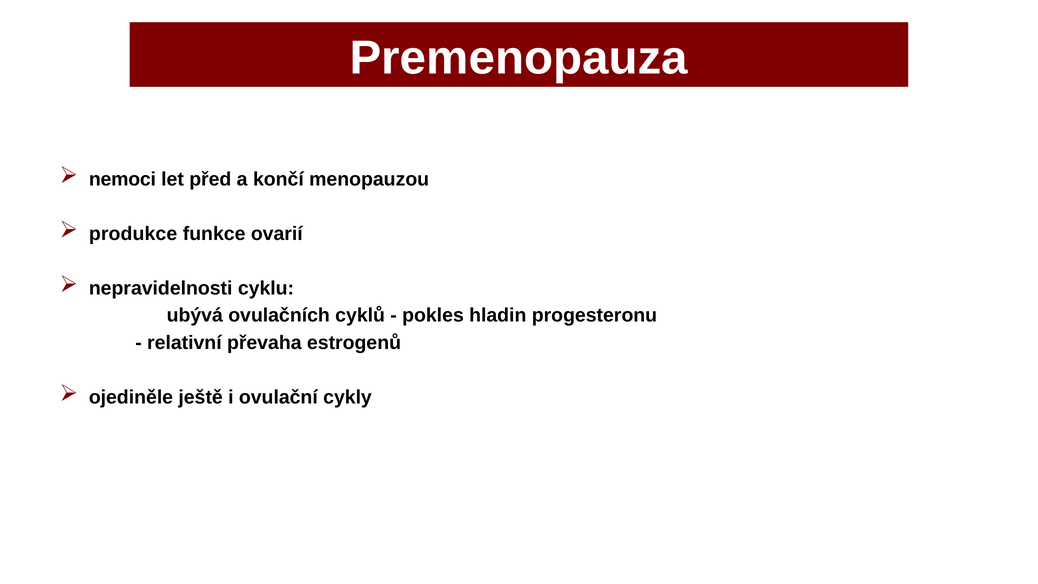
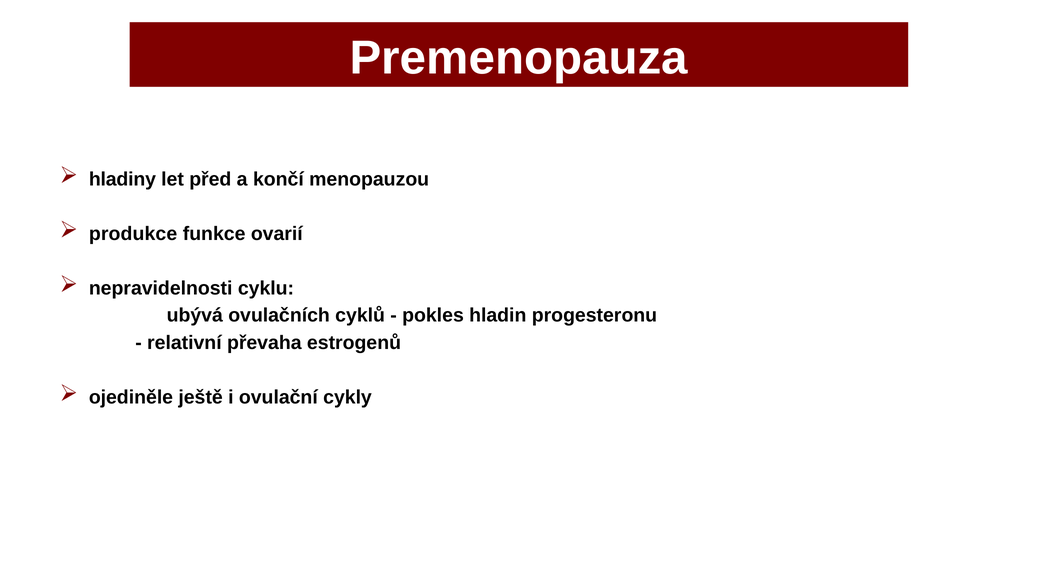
nemoci: nemoci -> hladiny (122, 179)
